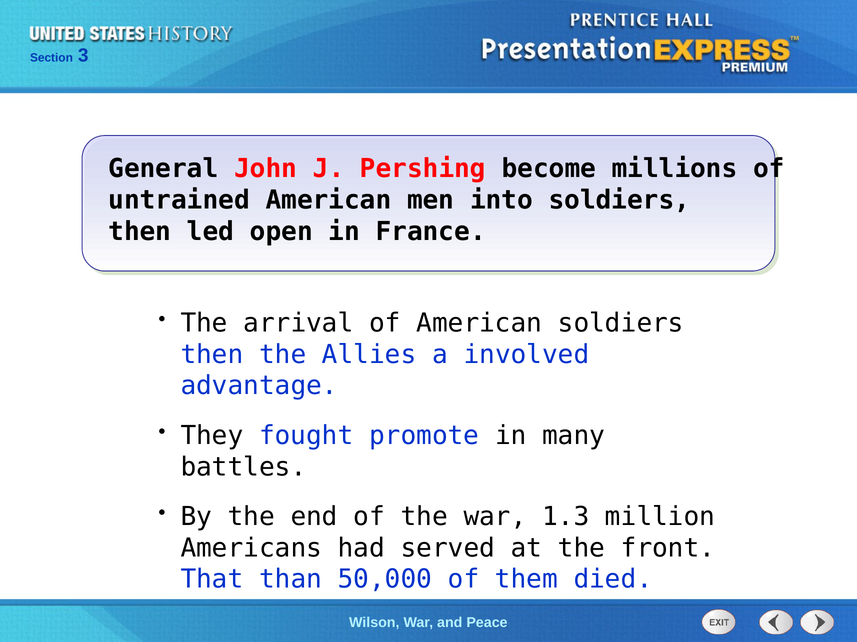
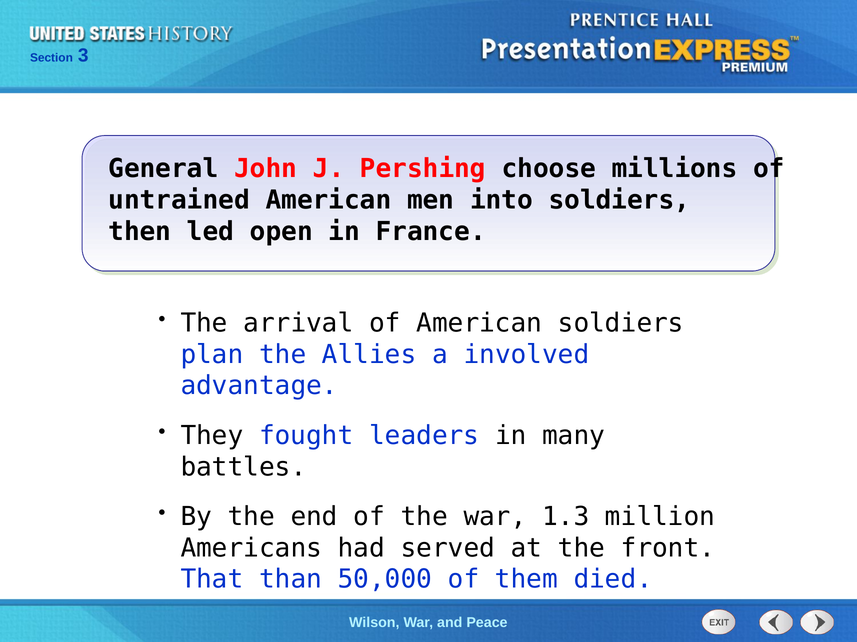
become: become -> choose (549, 169)
then: then -> plan (212, 355)
promote: promote -> leaders (424, 436)
